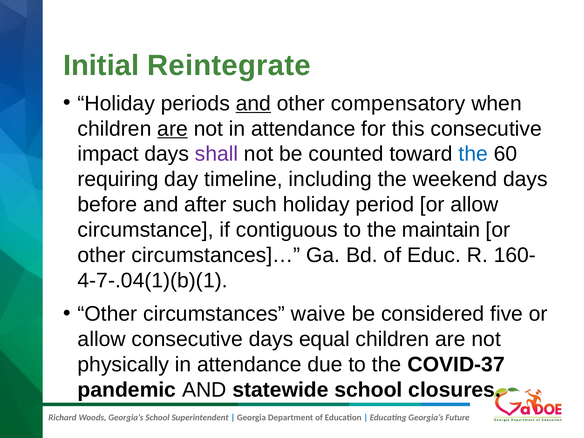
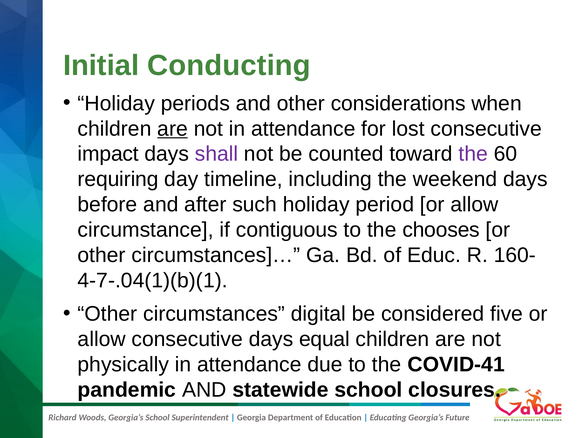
Reintegrate: Reintegrate -> Conducting (229, 65)
and underline: present -> none (253, 103)
compensatory: compensatory -> considerations (398, 103)
this: this -> lost (408, 129)
the colour: blue -> purple (473, 154)
maintain: maintain -> chooses (441, 230)
waive: waive -> digital (318, 314)
COVID-37: COVID-37 -> COVID-41 (456, 364)
